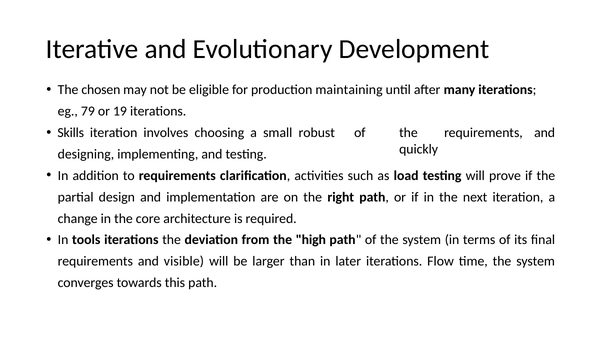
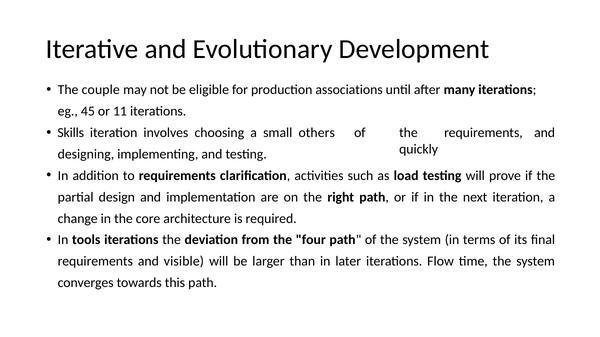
chosen: chosen -> couple (101, 90)
maintaining: maintaining -> associations (349, 90)
79: 79 -> 45 (88, 112)
19: 19 -> 11 (120, 112)
robust: robust -> others (317, 133)
high: high -> four (311, 240)
